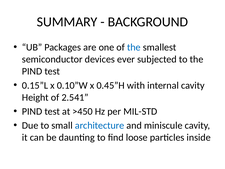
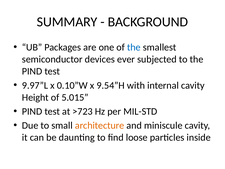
0.15”L: 0.15”L -> 9.97”L (35, 85)
0.45”H: 0.45”H -> 9.54”H (111, 85)
2.541: 2.541 -> 5.015 (75, 97)
>450: >450 -> >723 (83, 111)
architecture colour: blue -> orange (100, 125)
